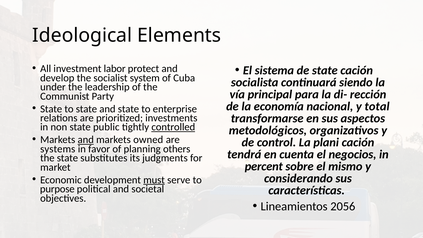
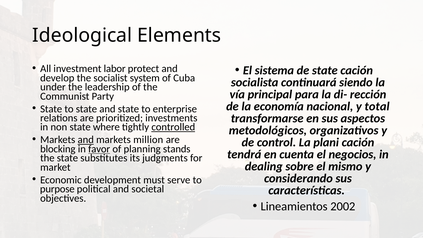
public: public -> where (106, 127)
owned: owned -> million (148, 140)
systems: systems -> blocking (58, 149)
favor underline: none -> present (99, 149)
others: others -> stands (177, 149)
percent: percent -> dealing (264, 166)
must underline: present -> none (154, 180)
2056: 2056 -> 2002 (343, 206)
